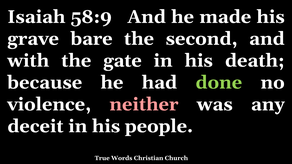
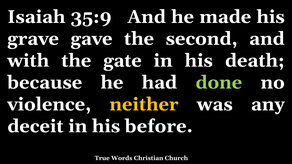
58:9: 58:9 -> 35:9 (91, 17)
bare: bare -> gave (92, 39)
neither colour: pink -> yellow (144, 105)
people: people -> before (159, 126)
